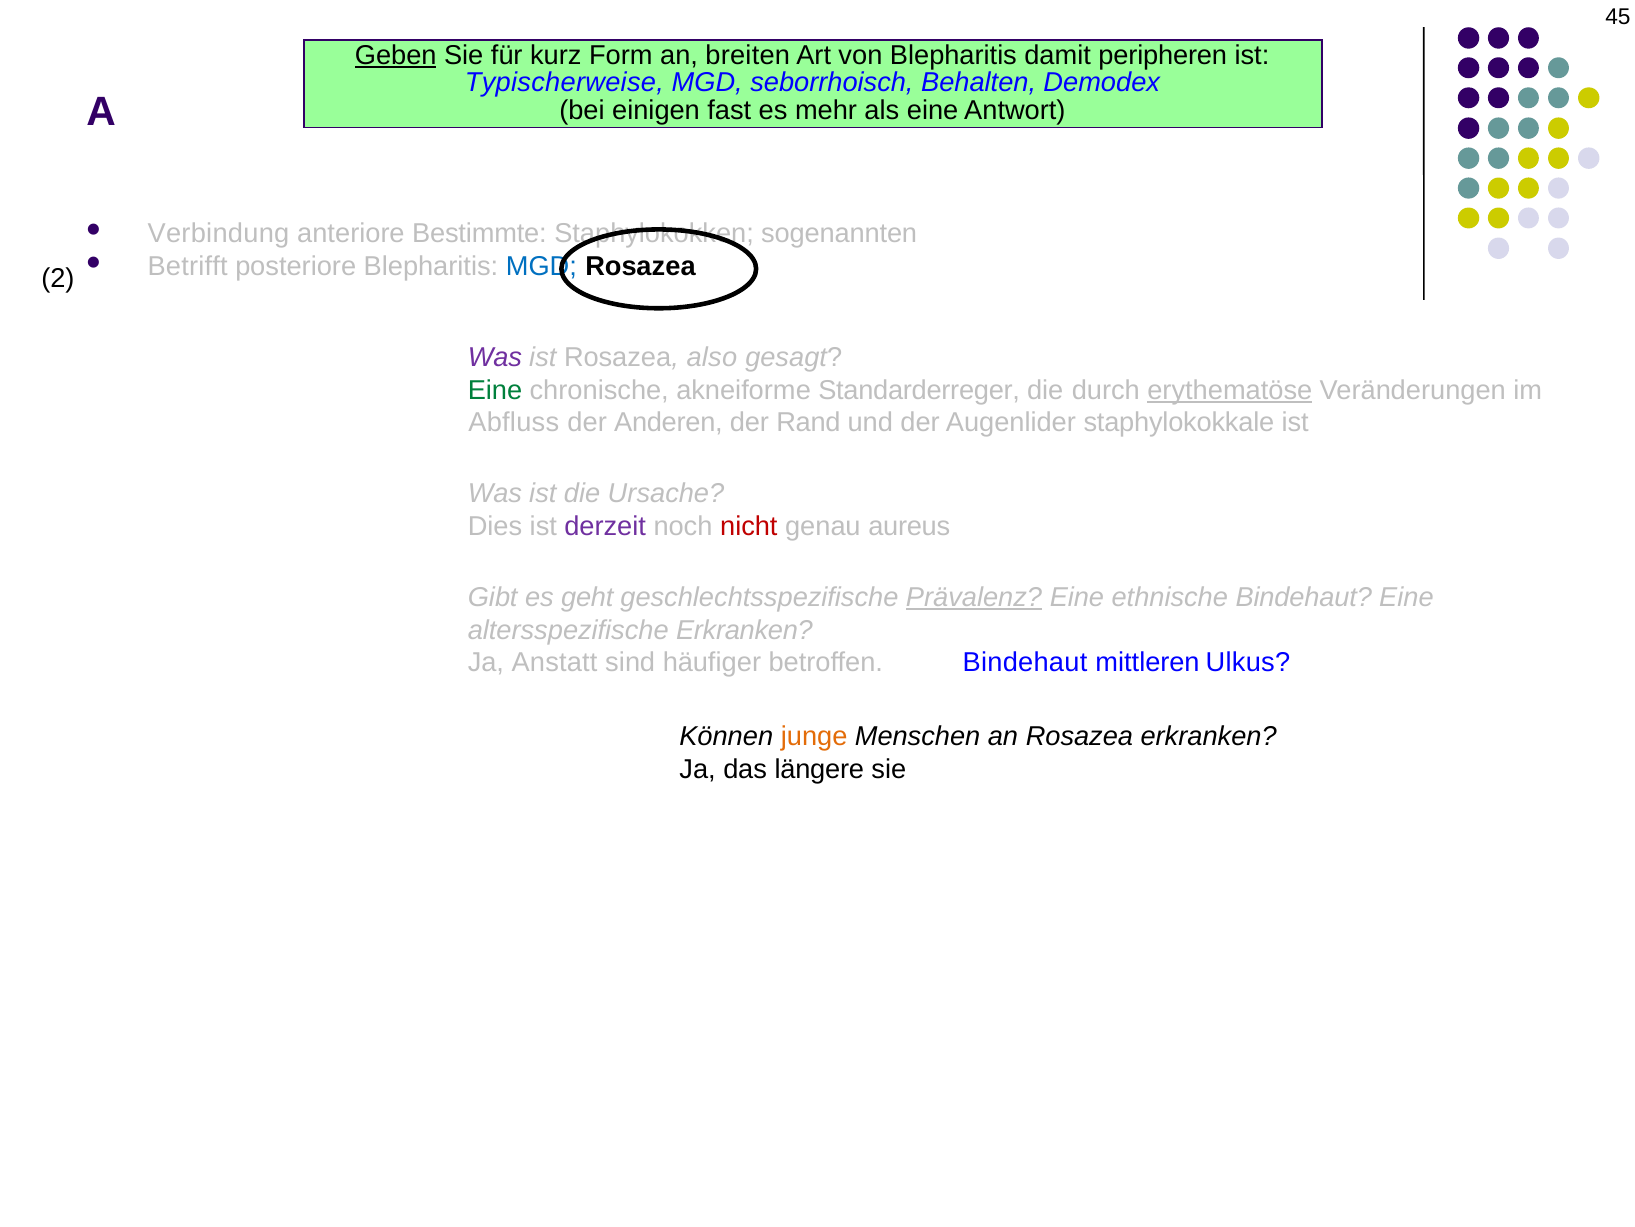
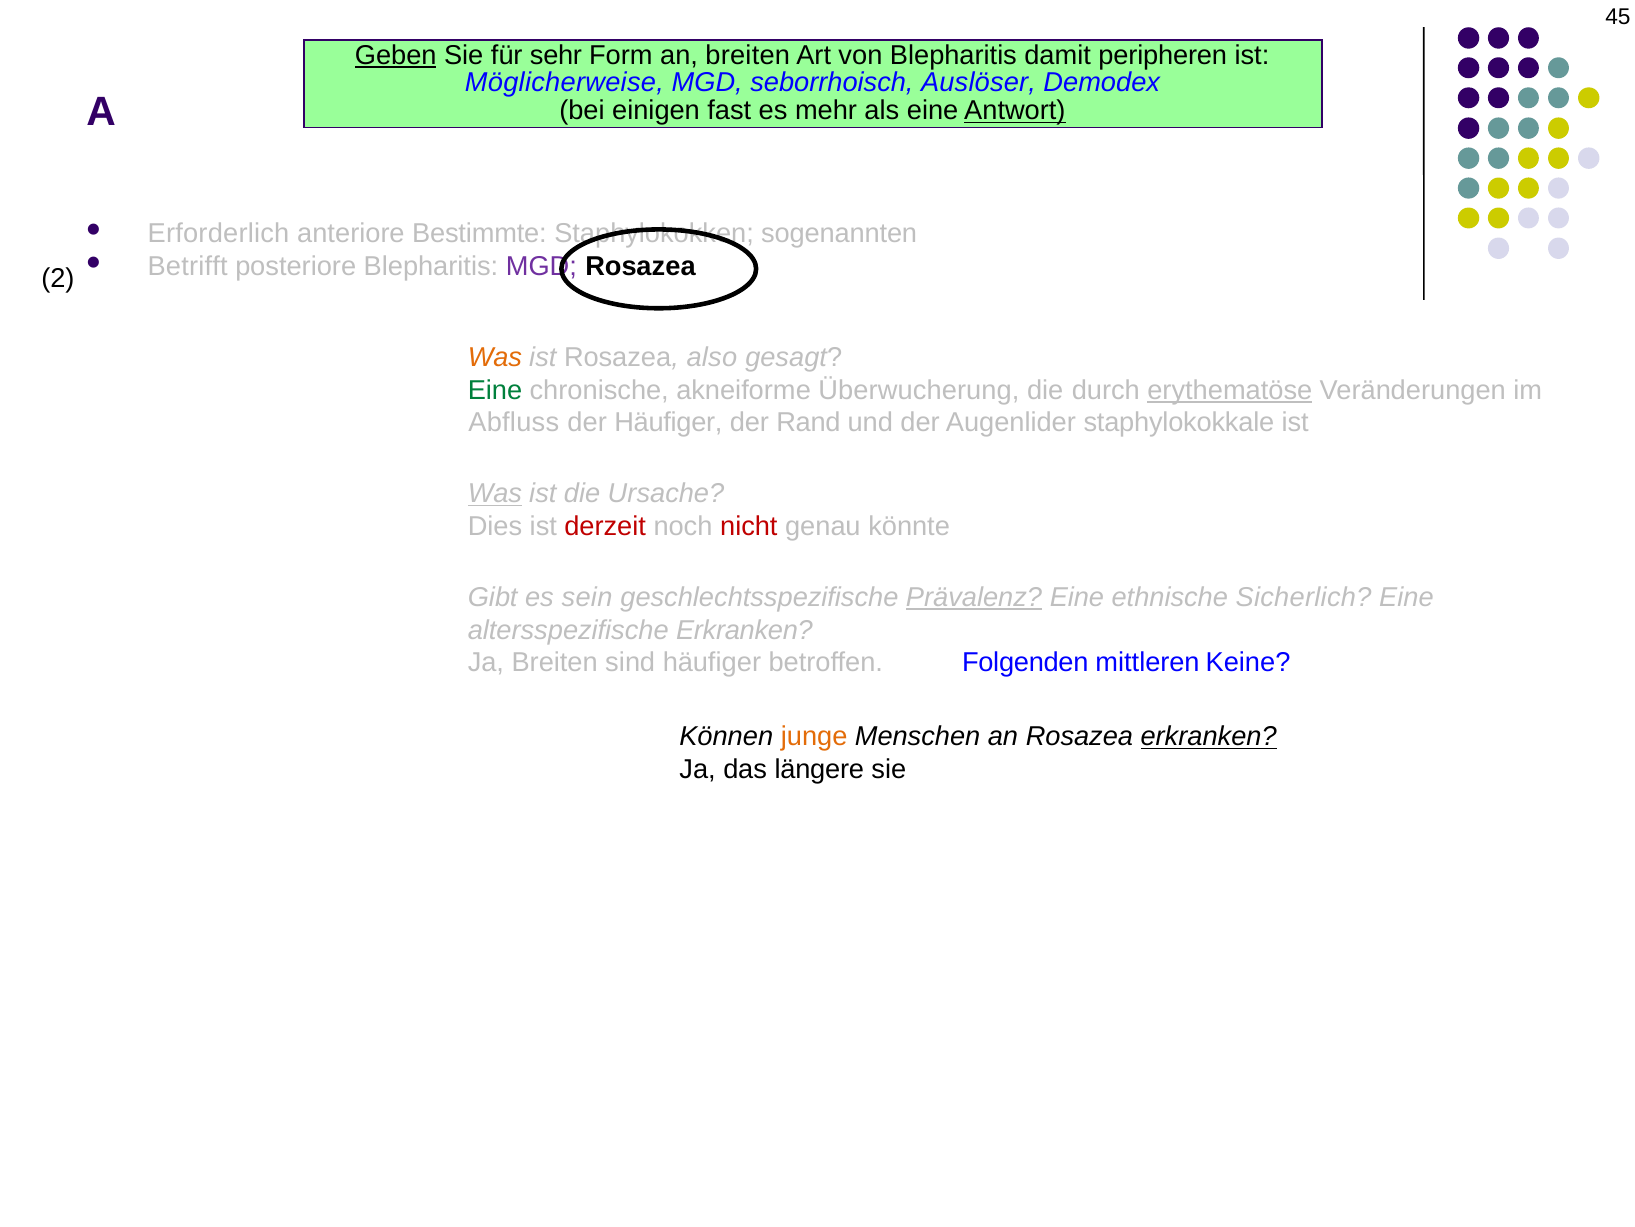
kurz: kurz -> sehr (556, 55)
Typischerweise: Typischerweise -> Möglicherweise (564, 83)
Behalten: Behalten -> Auslöser (979, 83)
Antwort underline: none -> present (1015, 111)
Verbindung: Verbindung -> Erforderlich (219, 233)
MGD colour: blue -> purple (541, 267)
Was colour: purple -> orange (495, 357)
Standarderreger: Standarderreger -> Überwucherung (919, 390)
der Anderen: Anderen -> Häufiger (668, 423)
Was underline: none -> present (495, 494)
derzeit colour: purple -> red (605, 526)
aureus: aureus -> könnte (909, 526)
geht: geht -> sein (587, 597)
ethnische Bindehaut: Bindehaut -> Sicherlich (1304, 597)
Ja Anstatt: Anstatt -> Breiten (555, 663)
Nein Bindehaut: Bindehaut -> Folgenden (1025, 663)
Ulkus: Ulkus -> Keine (1248, 663)
erkranken underline: none -> present (1209, 736)
